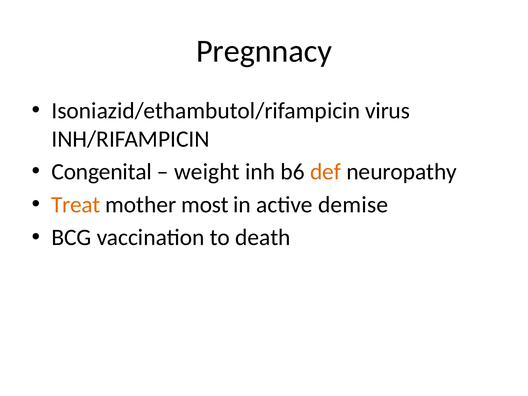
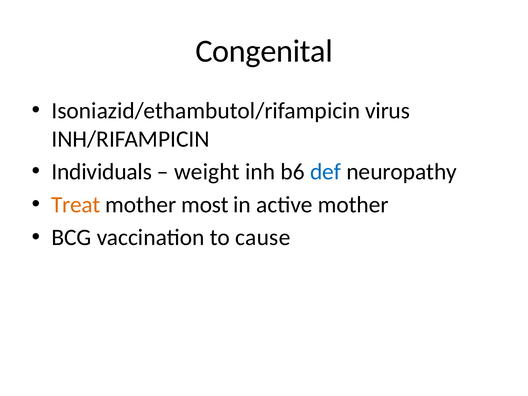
Pregnnacy: Pregnnacy -> Congenital (264, 51)
Congenital: Congenital -> Individuals (102, 172)
def colour: orange -> blue (326, 172)
active demise: demise -> mother (353, 205)
death: death -> cause (263, 238)
